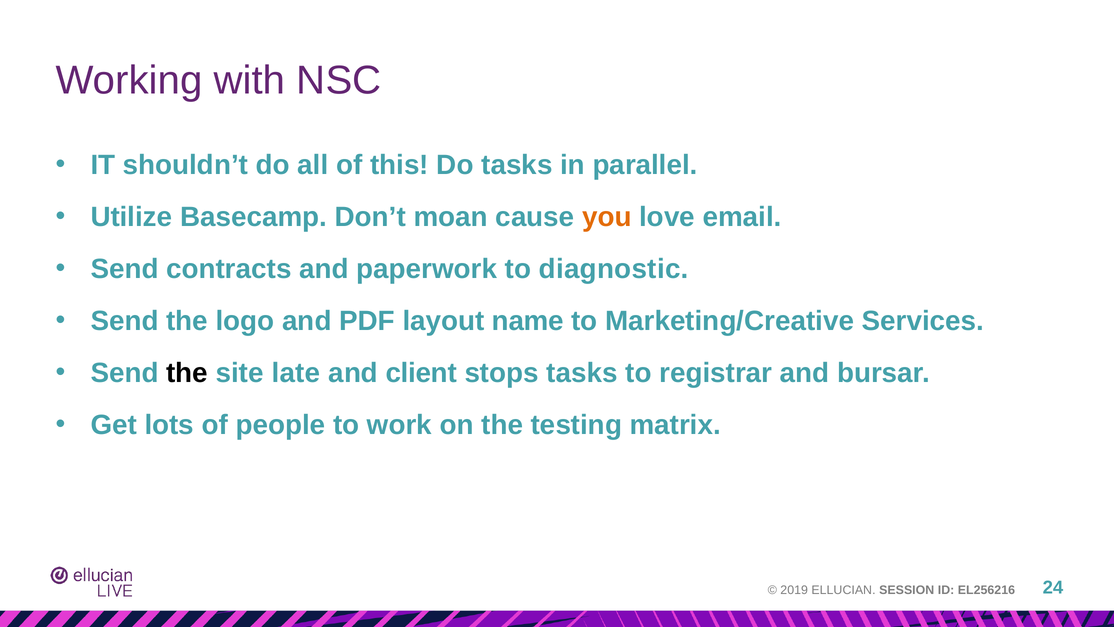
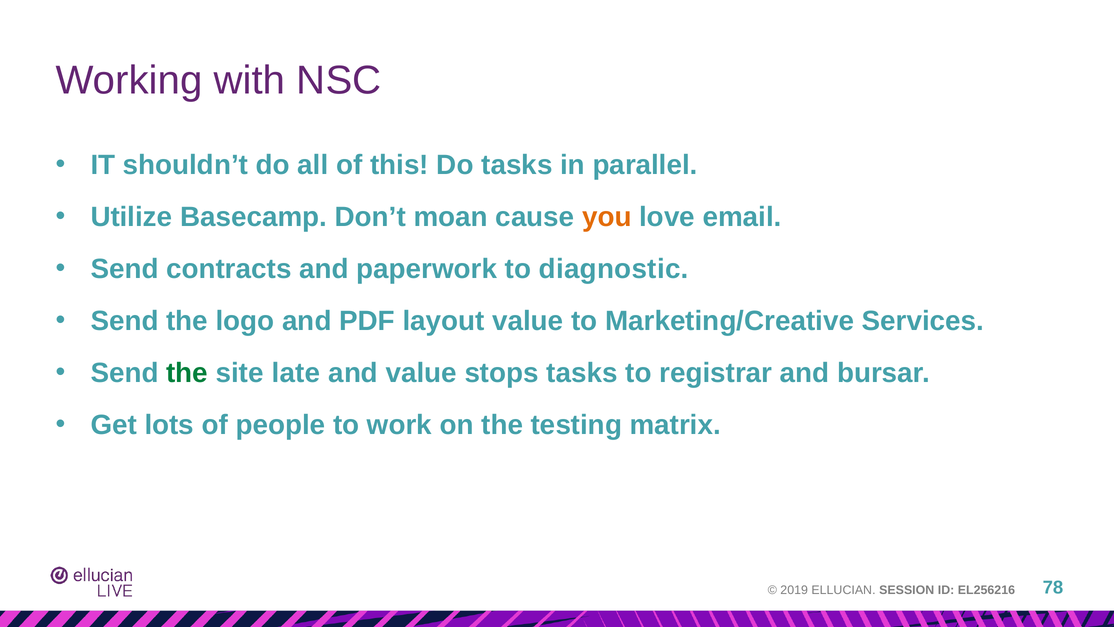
layout name: name -> value (528, 321)
the colour: black -> green (187, 373)
and client: client -> value (421, 373)
24: 24 -> 78 (1053, 587)
